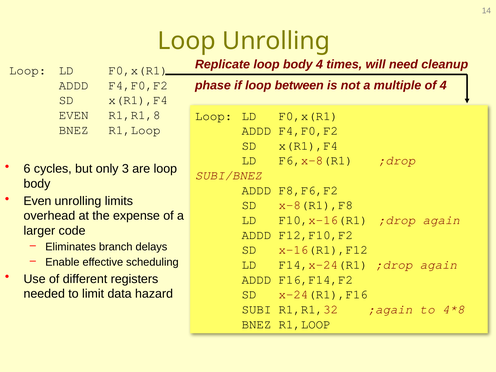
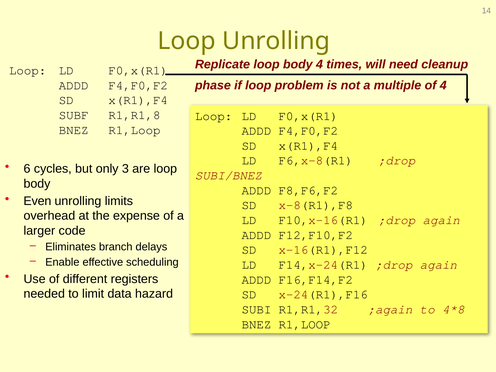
between: between -> problem (299, 86)
EVEN: EVEN -> SUBF (74, 115)
